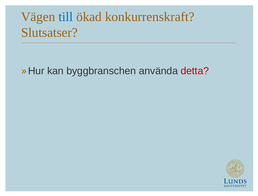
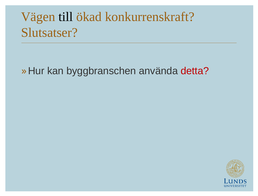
till colour: blue -> black (66, 17)
